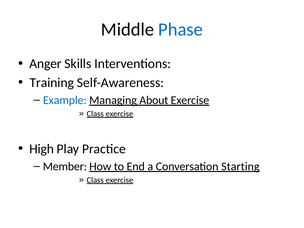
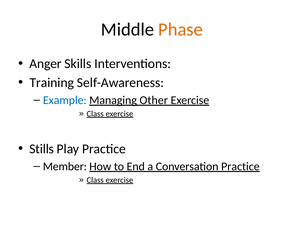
Phase colour: blue -> orange (181, 29)
About: About -> Other (154, 100)
High: High -> Stills (42, 149)
Conversation Starting: Starting -> Practice (240, 166)
